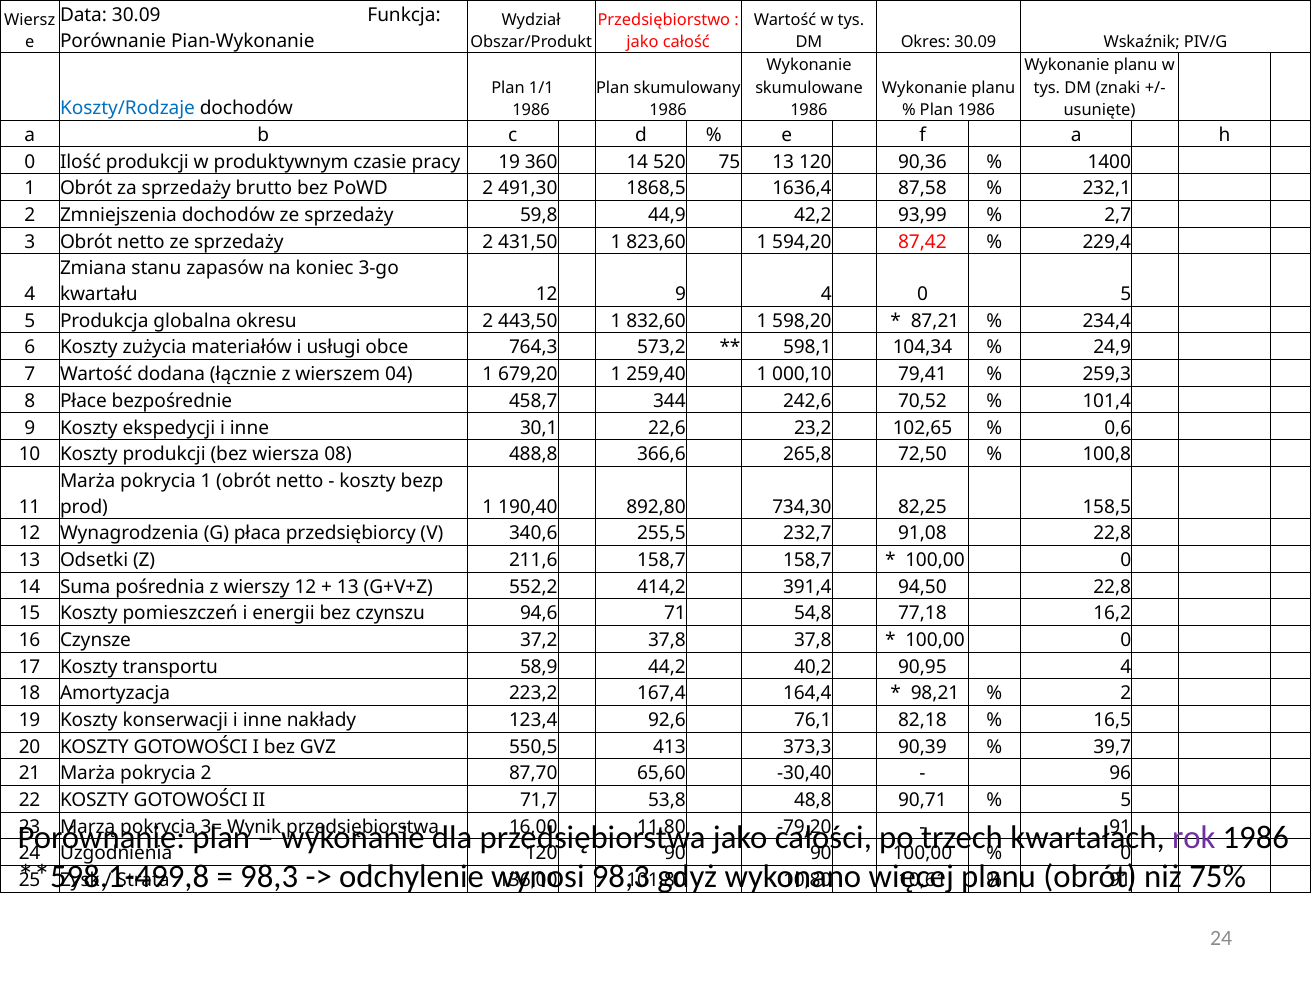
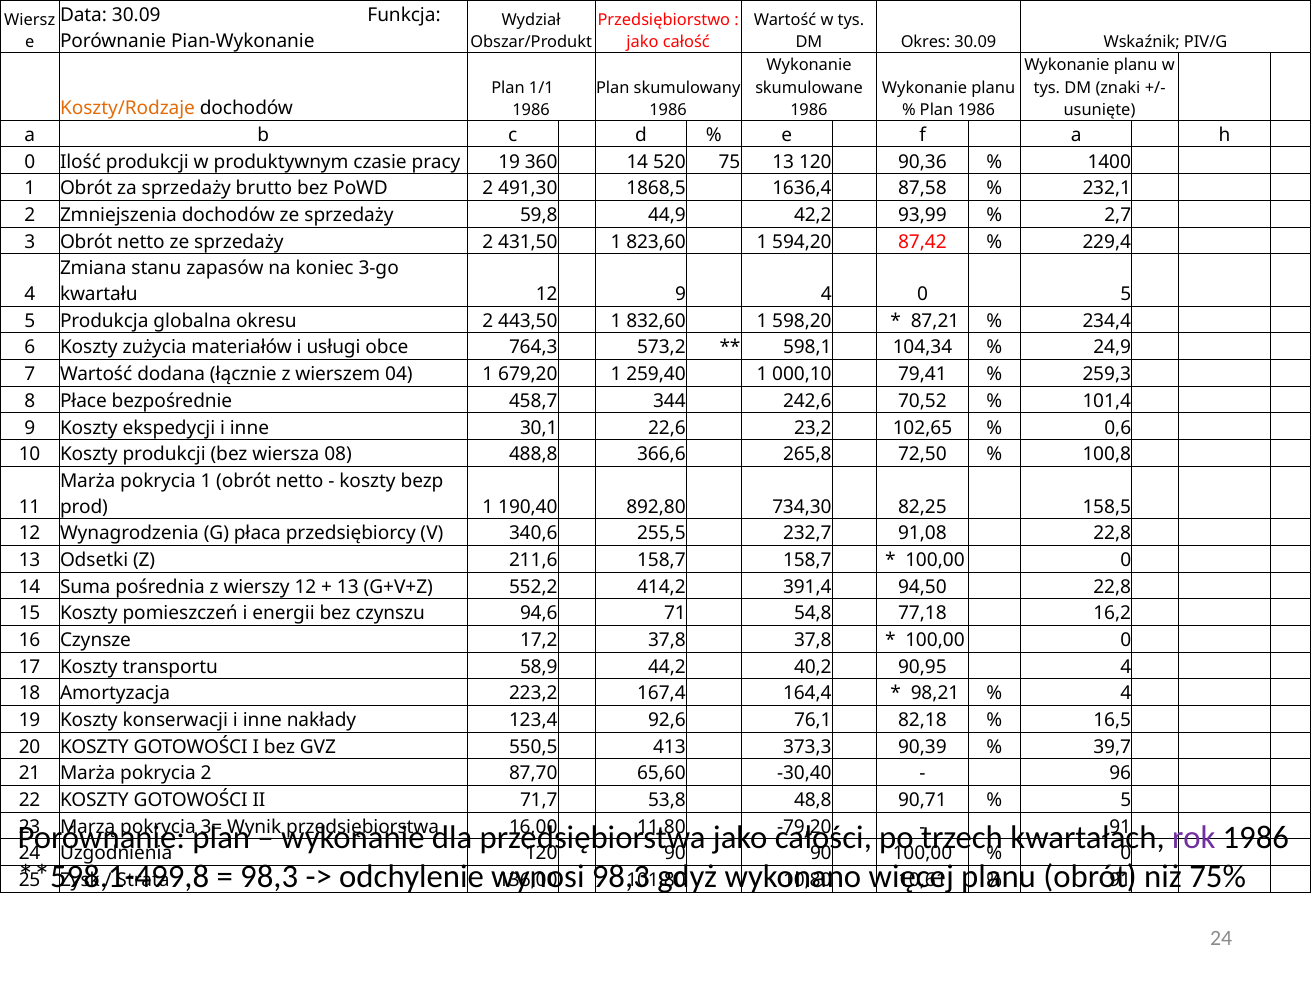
Koszty/Rodzaje colour: blue -> orange (128, 108)
37,2: 37,2 -> 17,2 (539, 640)
2: 2 -> 4 (1126, 694)
